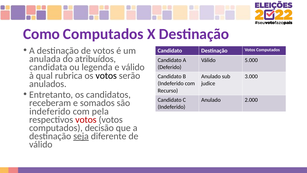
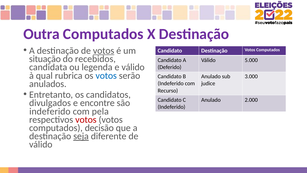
Como: Como -> Outra (42, 34)
votos underline: none -> present (104, 51)
anulada: anulada -> situação (45, 59)
atribuídos: atribuídos -> recebidos (95, 59)
votos colour: black -> blue (106, 75)
receberam: receberam -> divulgados (50, 103)
somados: somados -> encontre (97, 103)
